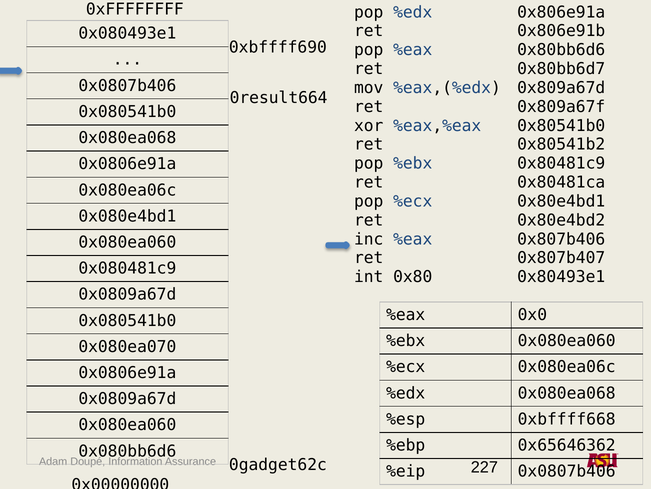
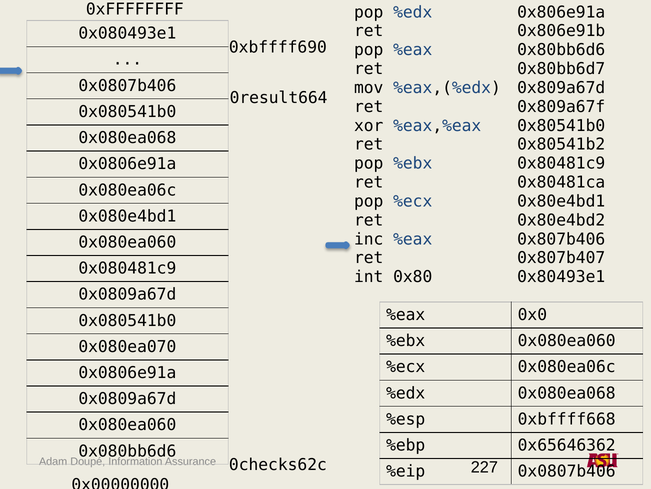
0gadget62c: 0gadget62c -> 0checks62c (278, 464)
